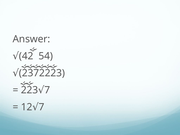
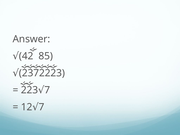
54: 54 -> 85 (46, 56)
